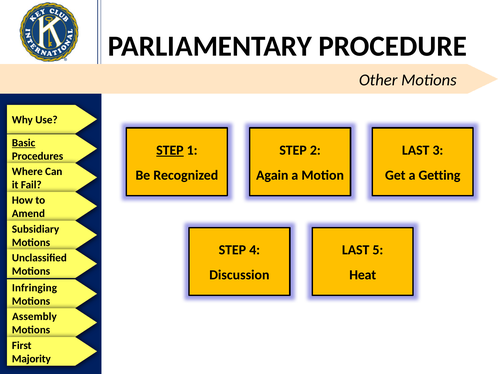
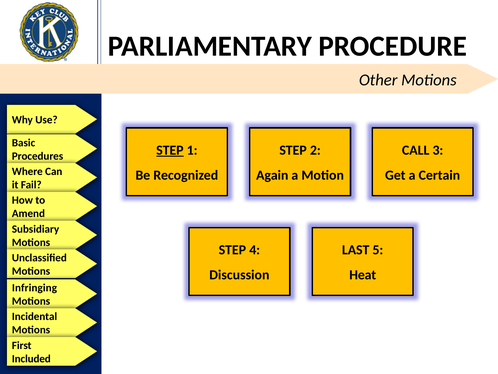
Basic underline: present -> none (24, 143)
LAST: LAST -> CALL (416, 150)
Getting: Getting -> Certain (439, 175)
Assembly: Assembly -> Incidental (35, 316)
Majority: Majority -> Included (31, 358)
